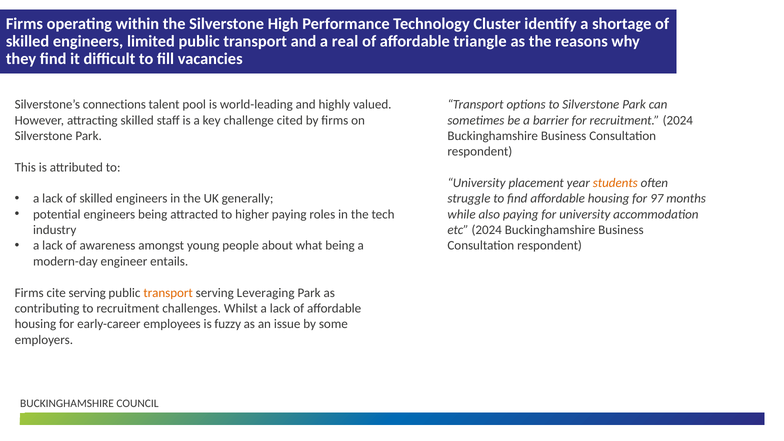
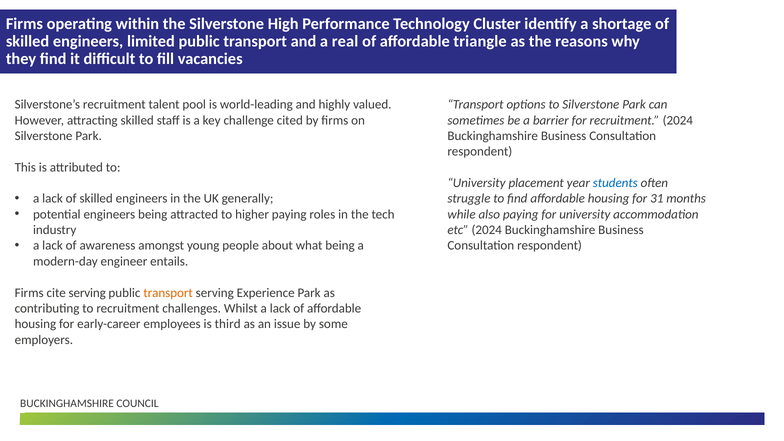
Silverstone’s connections: connections -> recruitment (114, 105)
students colour: orange -> blue (615, 183)
97: 97 -> 31 (657, 199)
Leveraging: Leveraging -> Experience (266, 293)
fuzzy: fuzzy -> third (228, 324)
